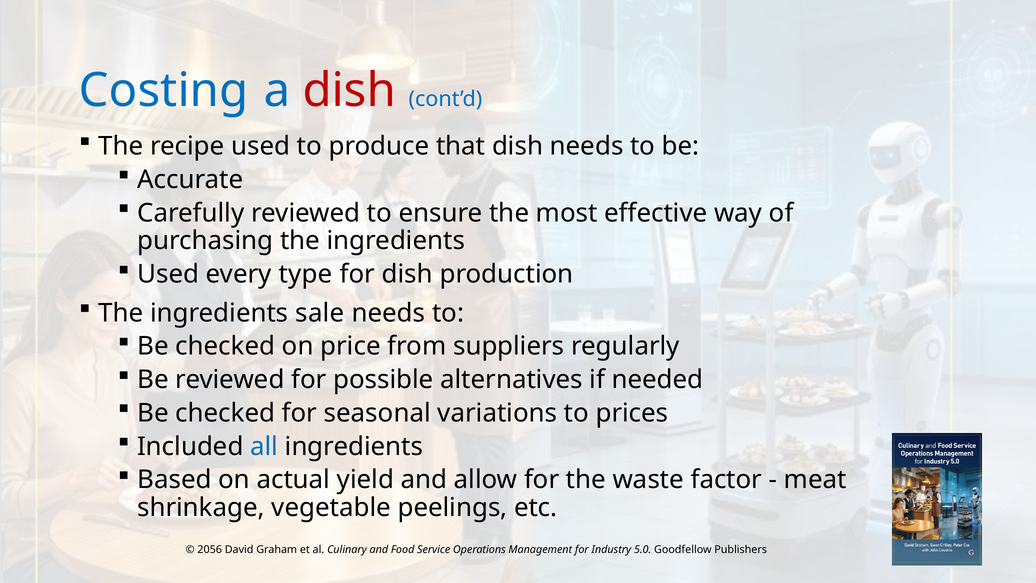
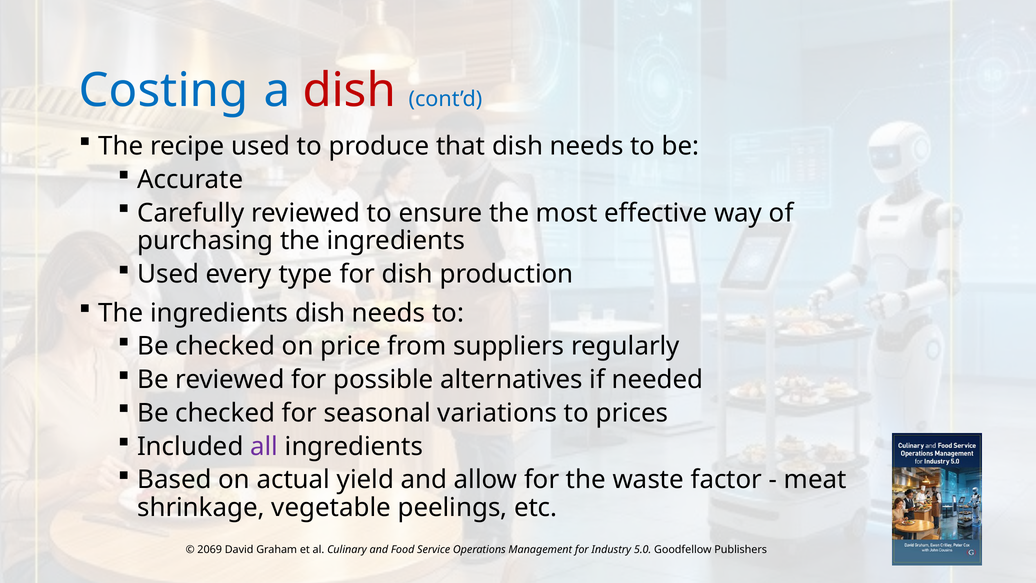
ingredients sale: sale -> dish (320, 313)
all colour: blue -> purple (264, 446)
2056: 2056 -> 2069 (210, 549)
